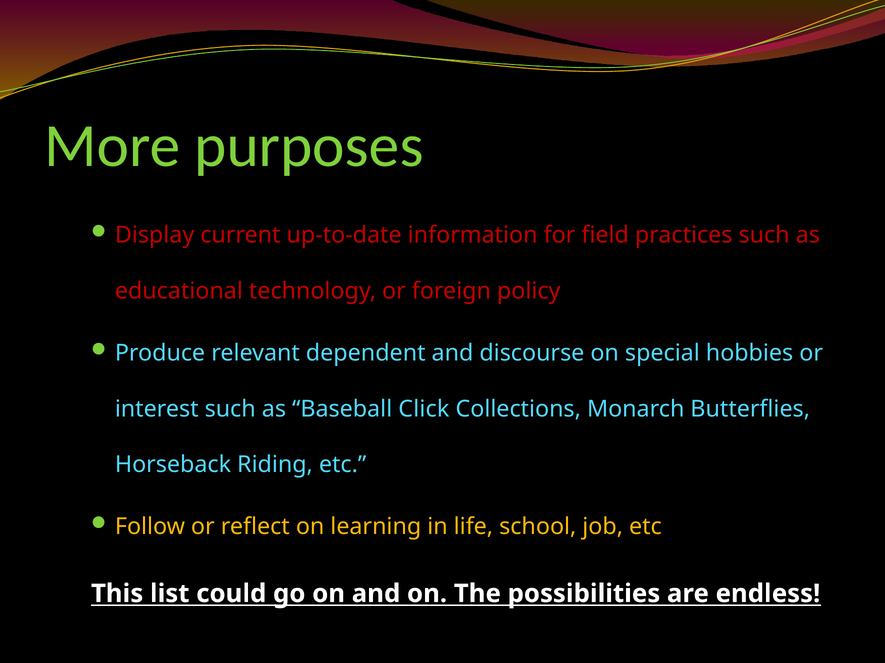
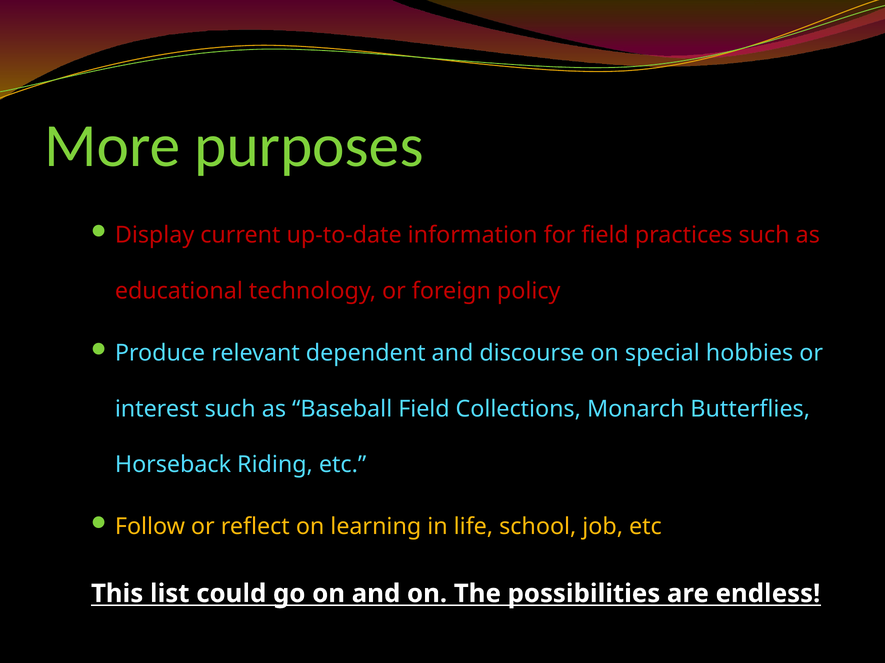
Baseball Click: Click -> Field (424, 409)
